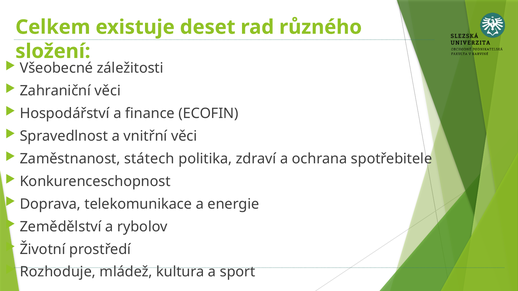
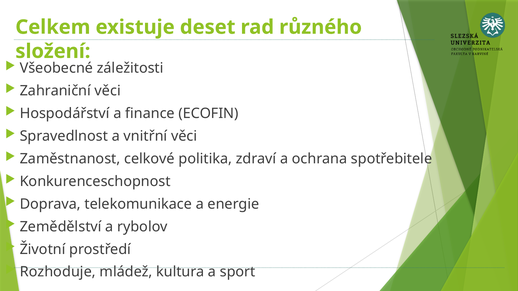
státech: státech -> celkové (149, 159)
